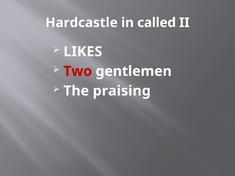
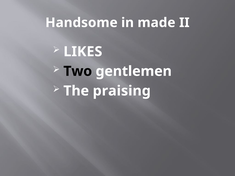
Hardcastle: Hardcastle -> Handsome (81, 23)
called: called -> made (156, 23)
Two colour: red -> black (78, 71)
